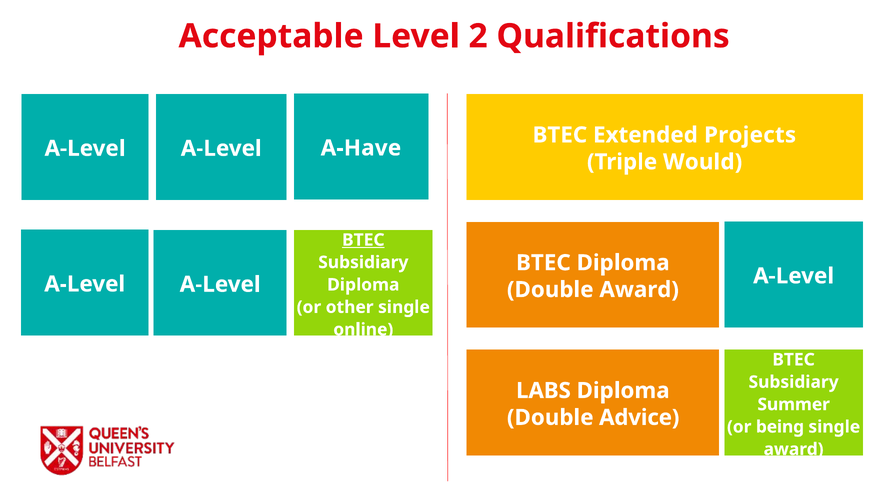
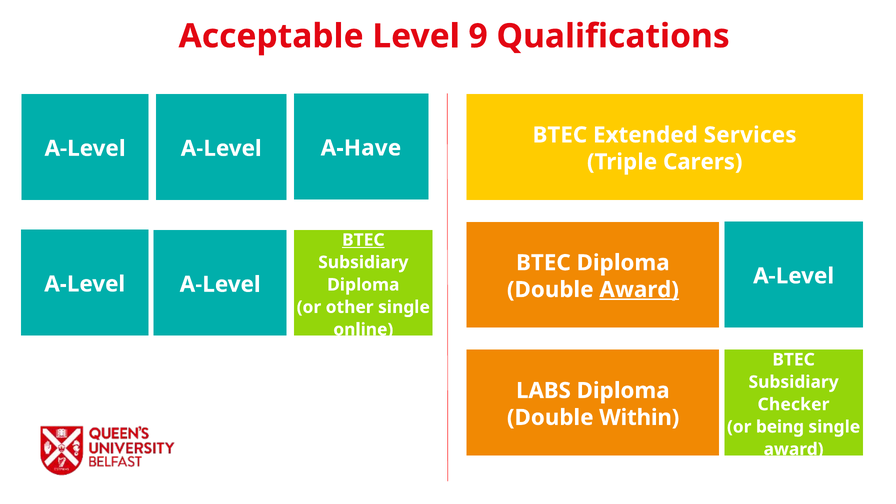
2: 2 -> 9 (478, 36)
Projects: Projects -> Services (750, 135)
Would: Would -> Carers (703, 162)
Award underline: none -> present (639, 290)
Summer: Summer -> Checker (794, 404)
Advice: Advice -> Within (639, 418)
